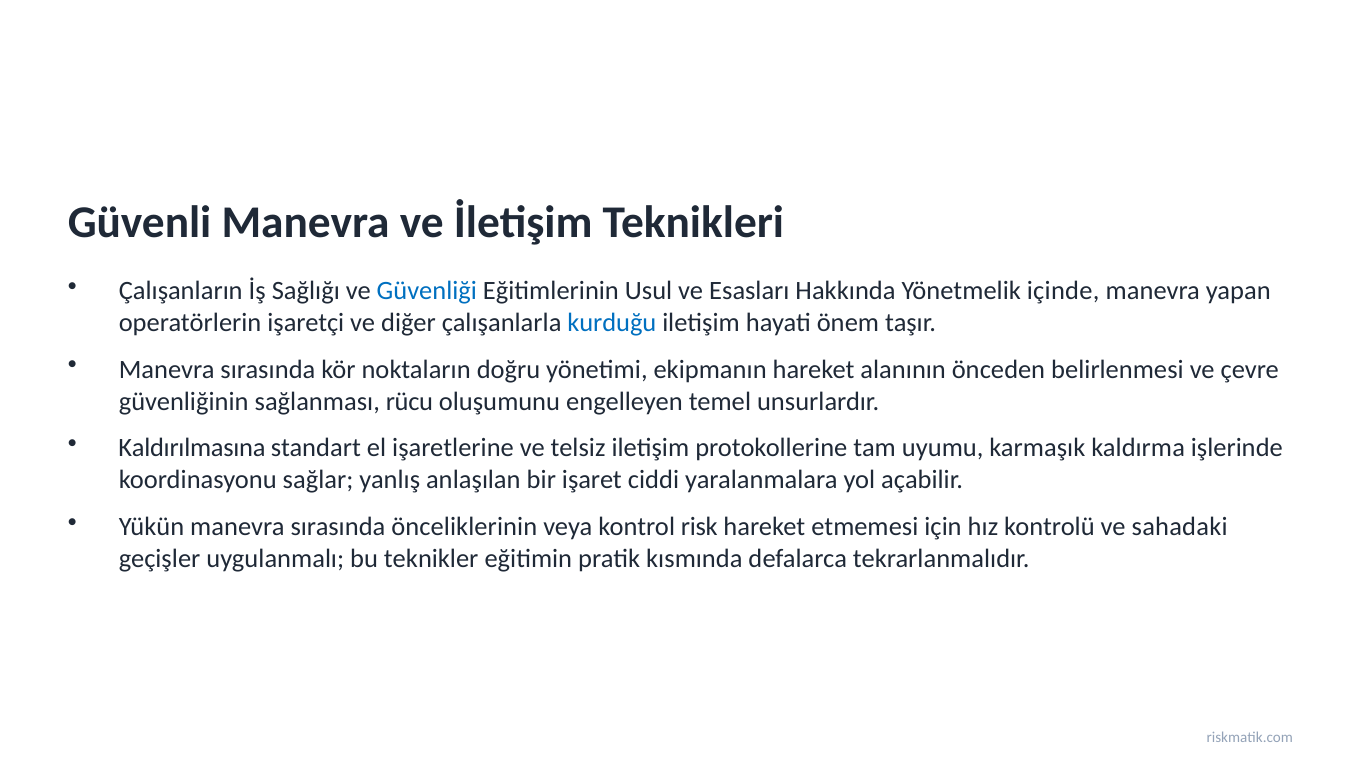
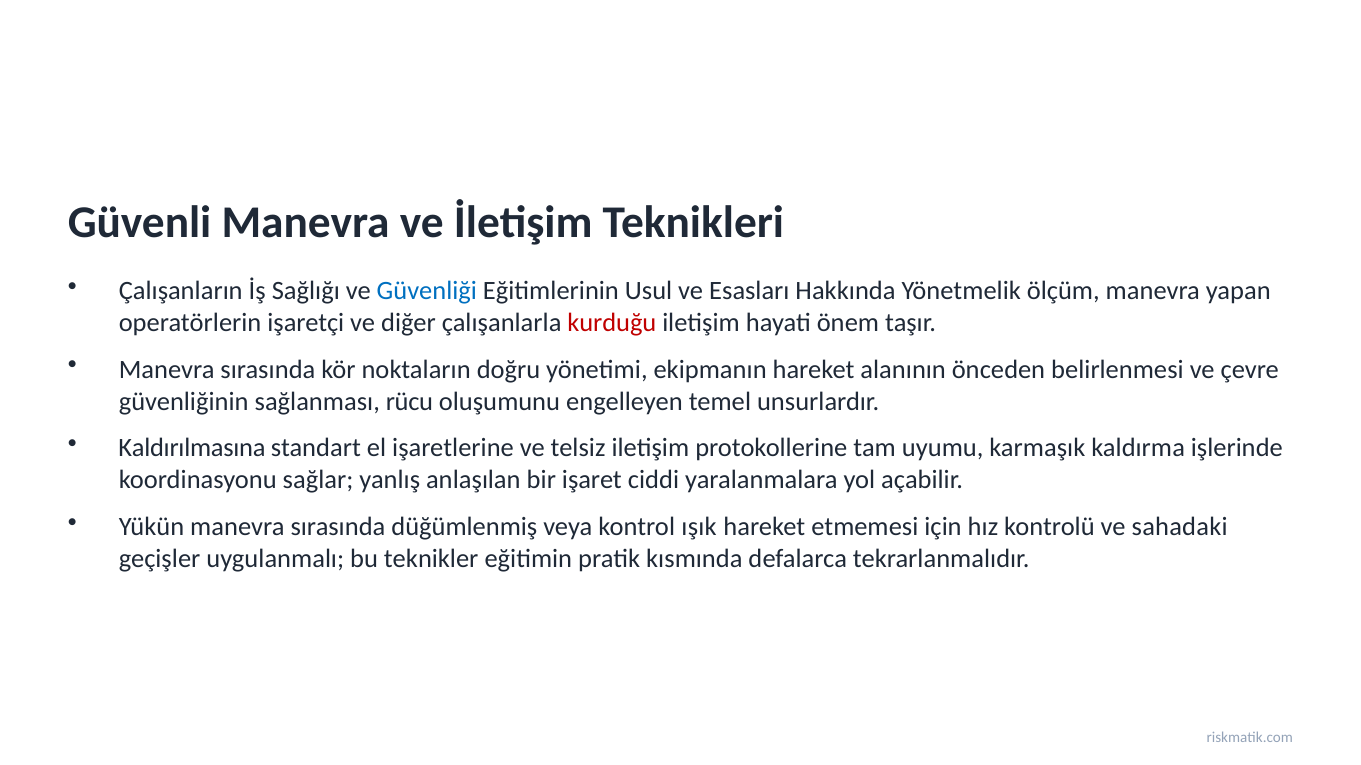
içinde: içinde -> ölçüm (1063, 291)
kurduğu colour: blue -> red (612, 323)
önceliklerinin: önceliklerinin -> düğümlenmiş (464, 527)
risk: risk -> ışık (699, 527)
